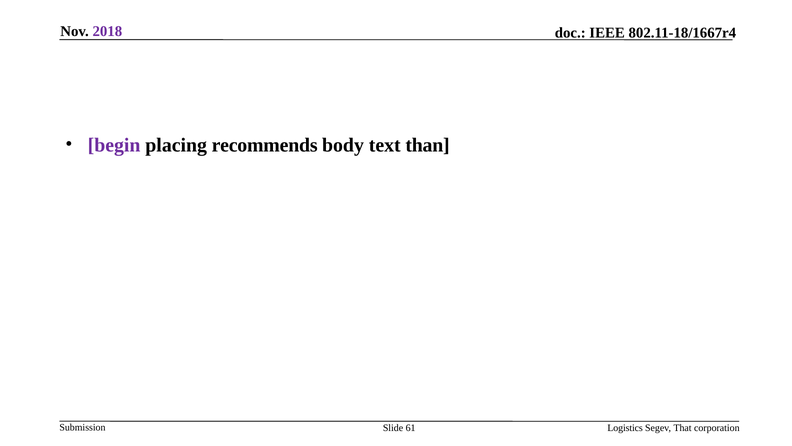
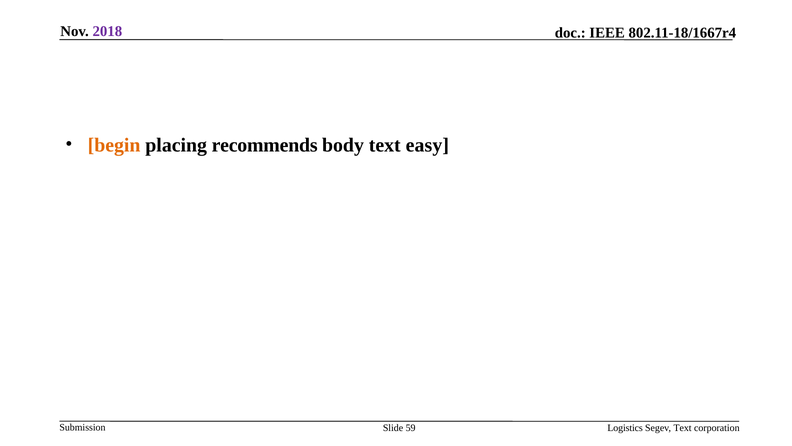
begin colour: purple -> orange (114, 145)
than: than -> easy (427, 145)
61: 61 -> 59 (411, 427)
Segev That: That -> Text (683, 427)
